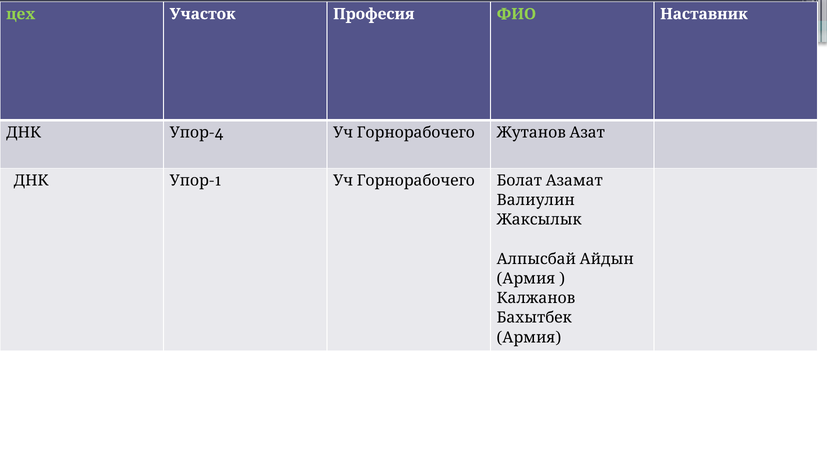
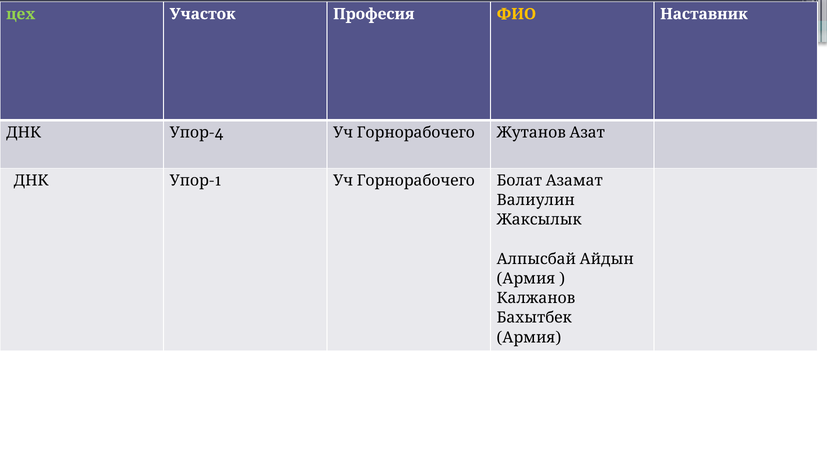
ФИО colour: light green -> yellow (516, 14)
